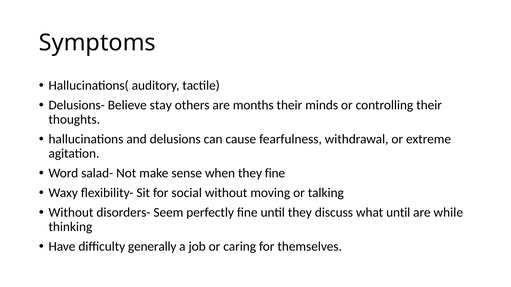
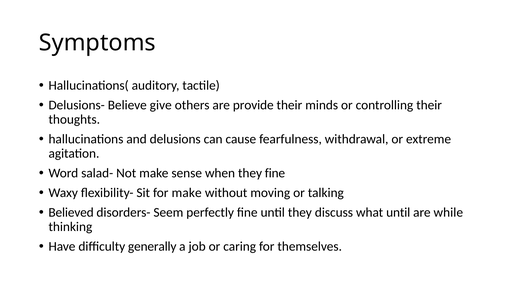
stay: stay -> give (161, 105)
months: months -> provide (253, 105)
for social: social -> make (187, 193)
Without: Without -> Believed (71, 213)
